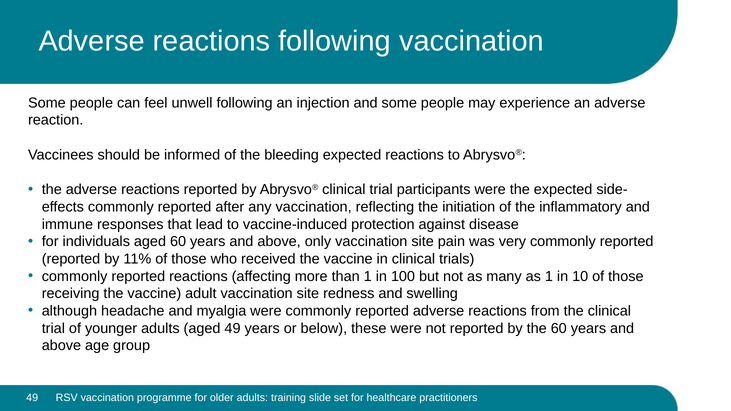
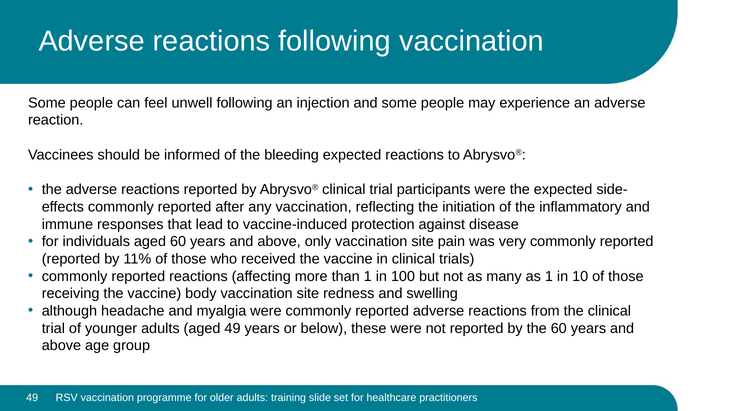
adult: adult -> body (201, 294)
